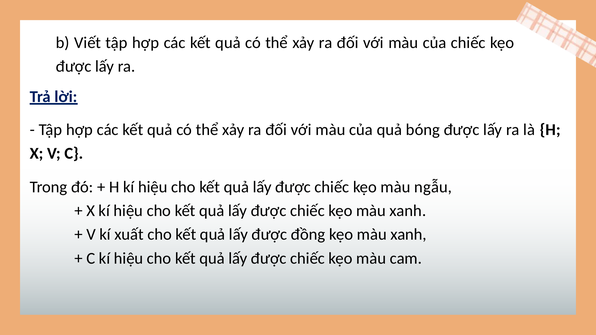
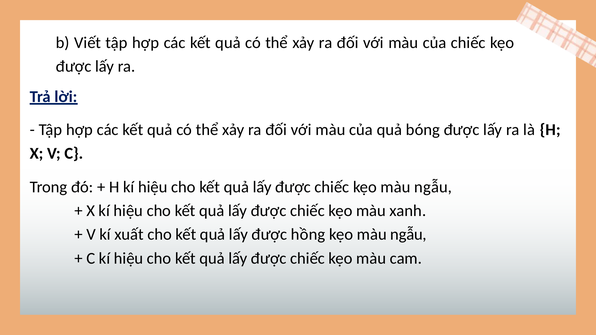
đồng: đồng -> hồng (308, 235)
xanh: xanh -> ngẫu (408, 235)
